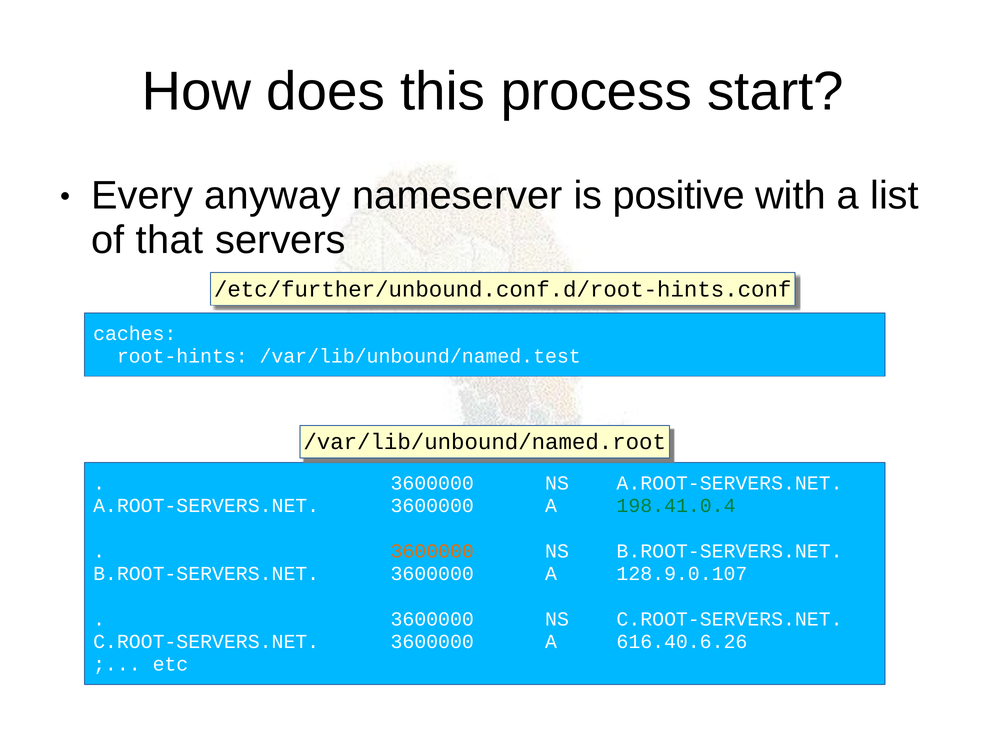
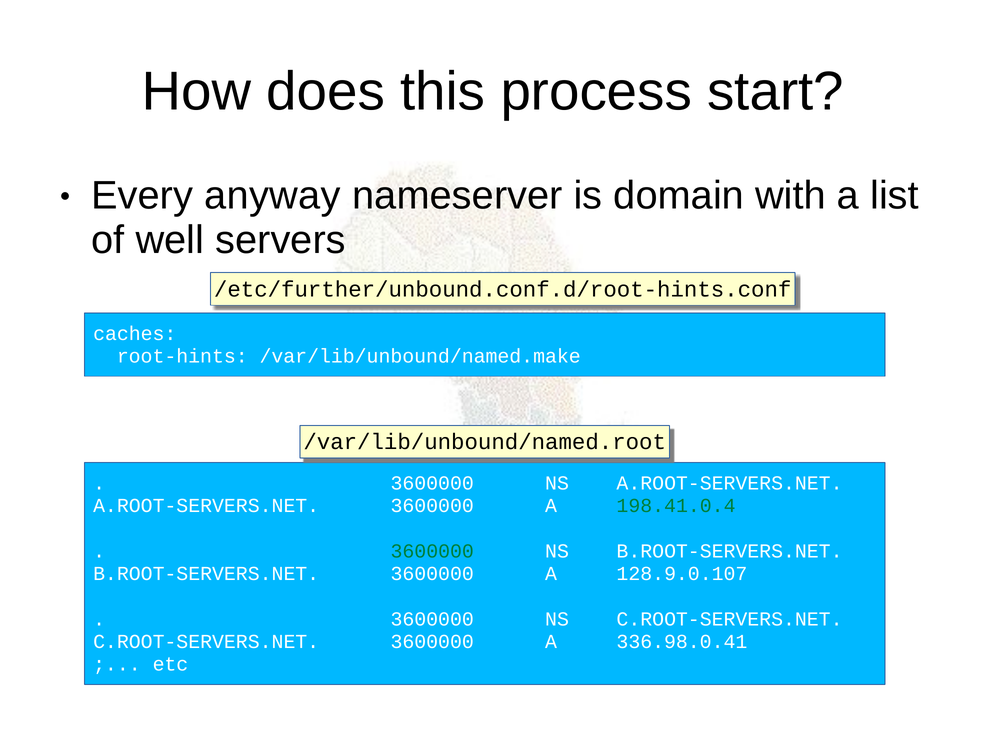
positive: positive -> domain (679, 196)
that: that -> well (170, 240)
/var/lib/unbound/named.test: /var/lib/unbound/named.test -> /var/lib/unbound/named.make (420, 356)
3600000 colour: orange -> green (432, 551)
616.40.6.26: 616.40.6.26 -> 336.98.0.41 (682, 642)
